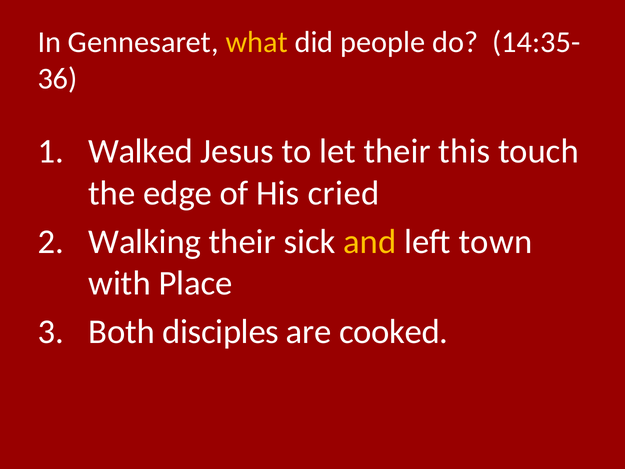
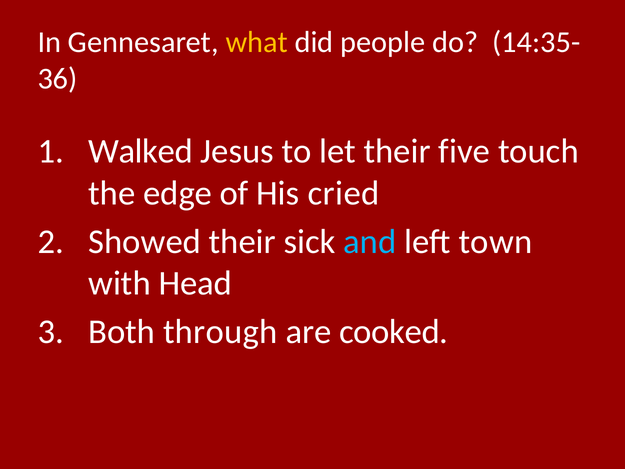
this: this -> five (464, 151)
Walking: Walking -> Showed (145, 242)
and colour: yellow -> light blue (370, 242)
Place: Place -> Head (195, 283)
disciples: disciples -> through (220, 332)
